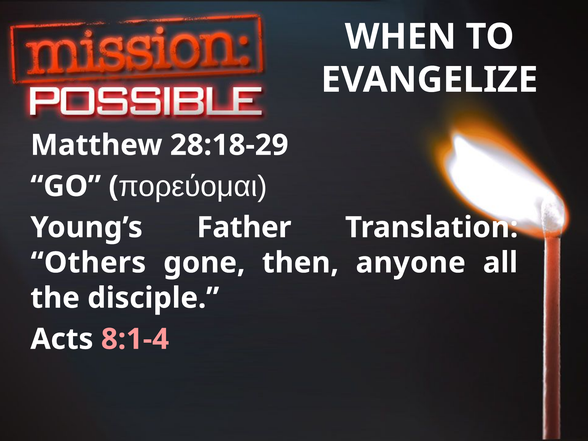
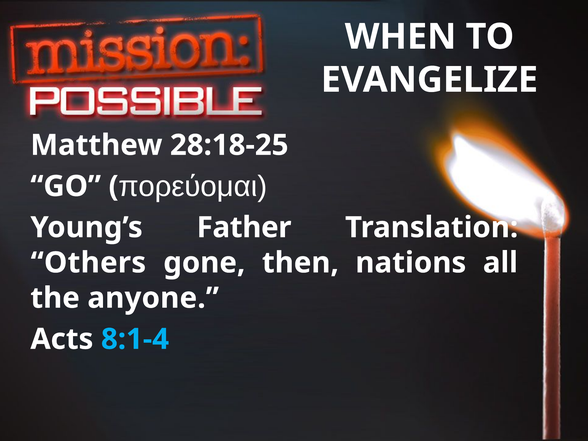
28:18-29: 28:18-29 -> 28:18-25 (229, 145)
anyone: anyone -> nations (411, 263)
disciple: disciple -> anyone (153, 298)
8:1-4 colour: pink -> light blue (135, 339)
